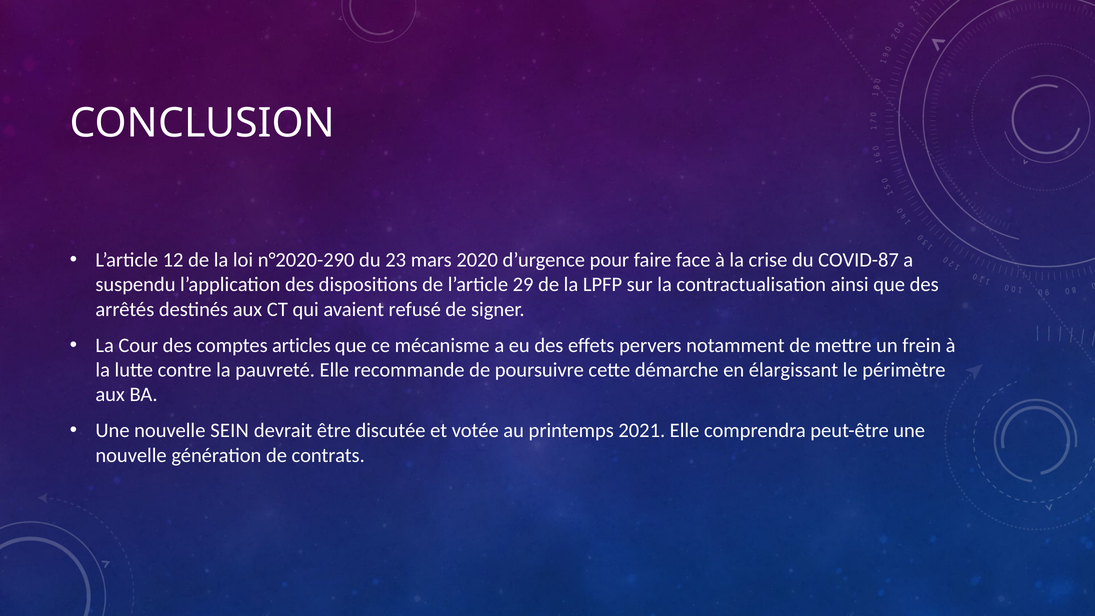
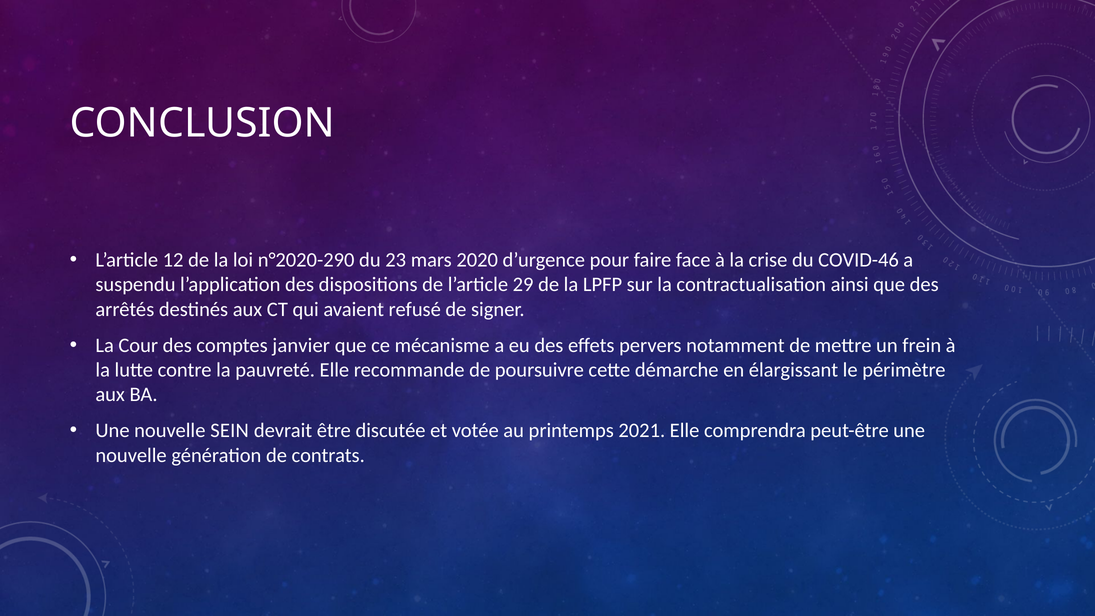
COVID-87: COVID-87 -> COVID-46 (858, 260)
articles: articles -> janvier (301, 345)
